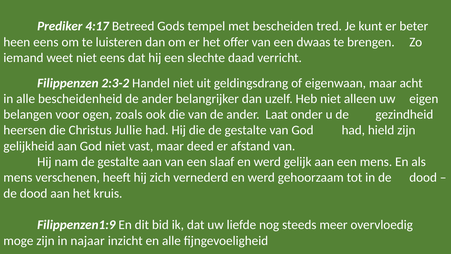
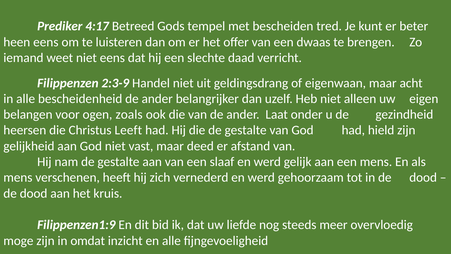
2:3-2: 2:3-2 -> 2:3-9 (115, 83)
Jullie: Jullie -> Leeft (128, 130)
najaar: najaar -> omdat (88, 240)
